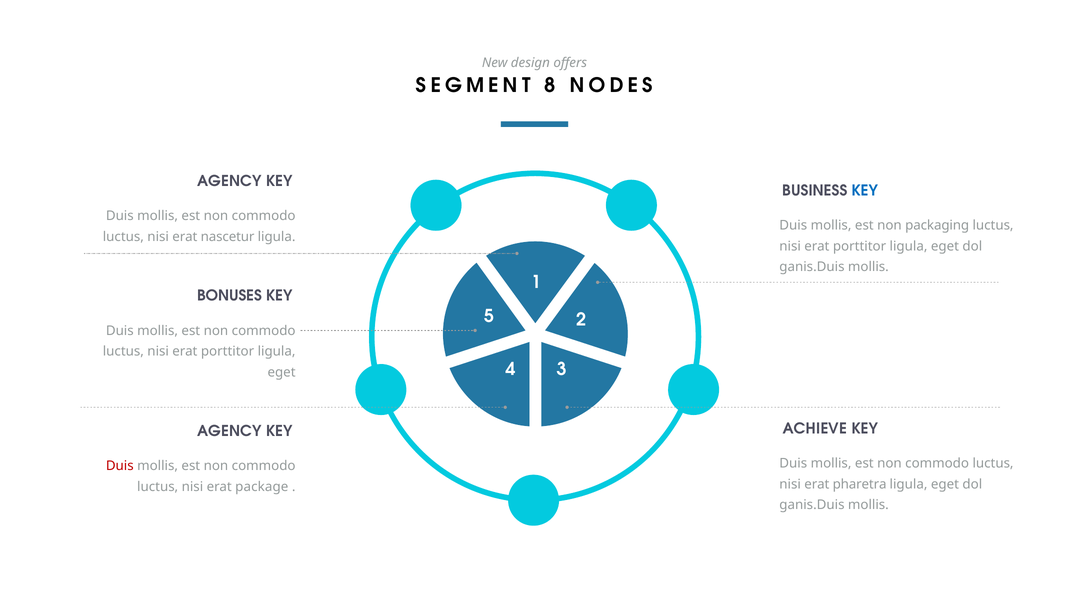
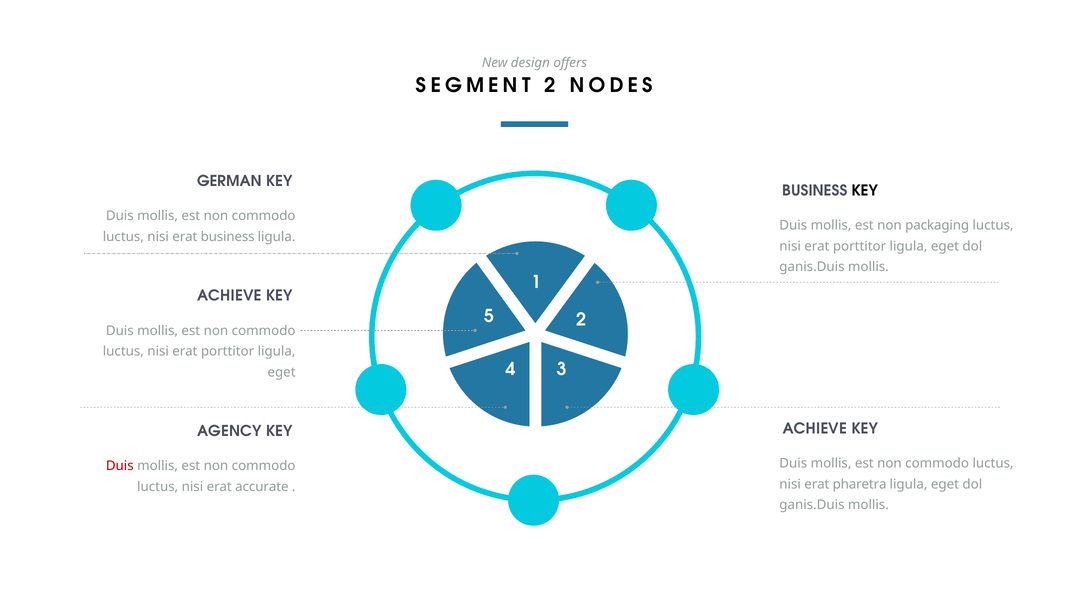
SEGMENT 8: 8 -> 2 (550, 85)
AGENCY: AGENCY -> GERMAN (229, 181)
KEY colour: blue -> black (865, 191)
erat nascetur: nascetur -> business (228, 237)
BONUSES: BONUSES -> ACHIEVE (229, 296)
package: package -> accurate (262, 486)
